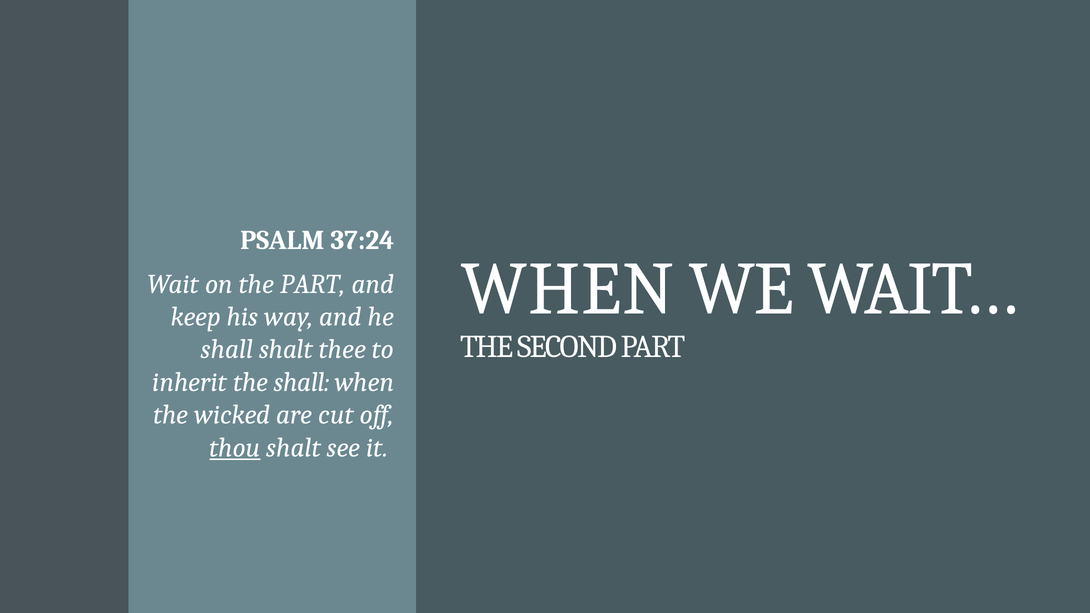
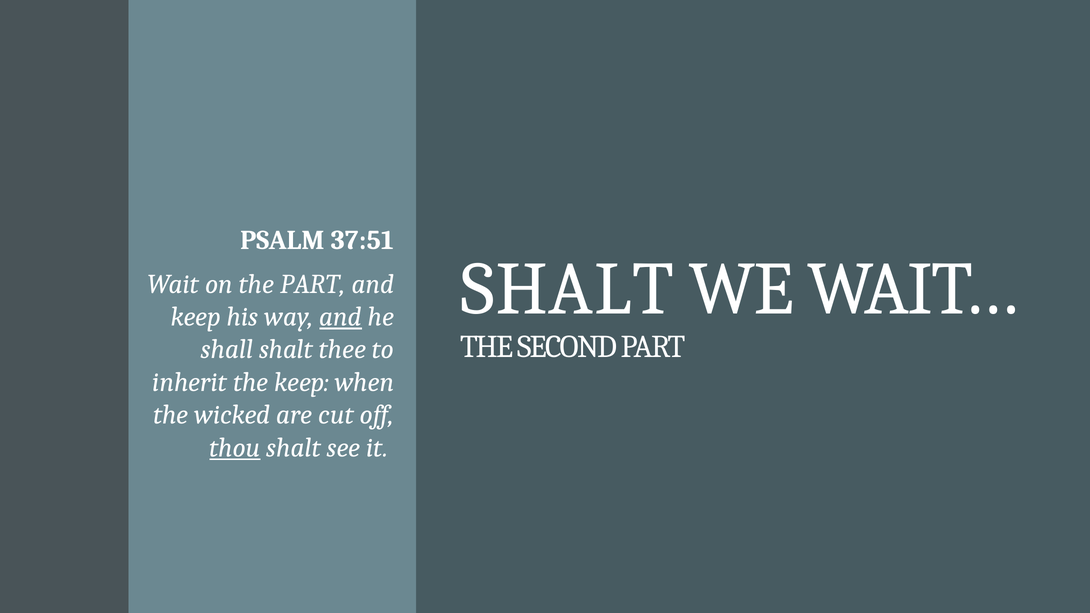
37:24: 37:24 -> 37:51 (362, 240)
WHEN: WHEN -> SHALT (567, 289)
and underline: none -> present (341, 317)
the shall: shall -> keep (302, 382)
